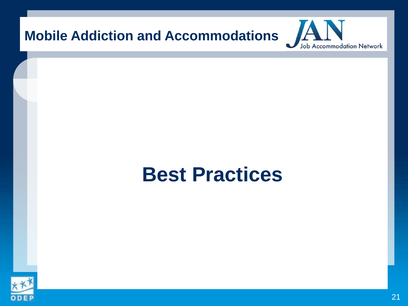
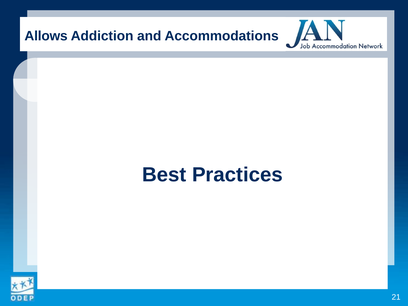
Mobile: Mobile -> Allows (46, 36)
